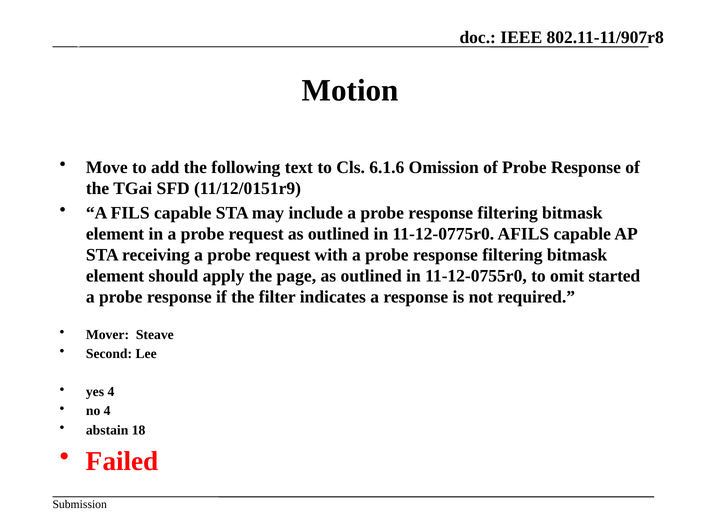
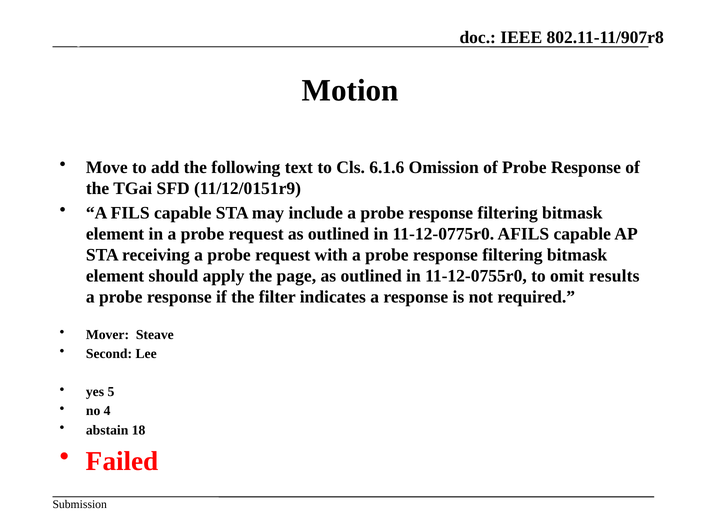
started: started -> results (614, 276)
yes 4: 4 -> 5 (111, 392)
